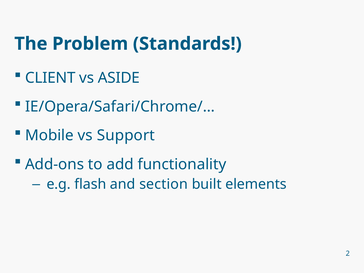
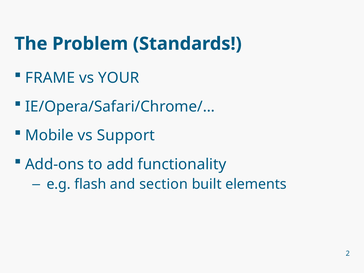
CLIENT: CLIENT -> FRAME (50, 78)
ASIDE: ASIDE -> YOUR (119, 78)
